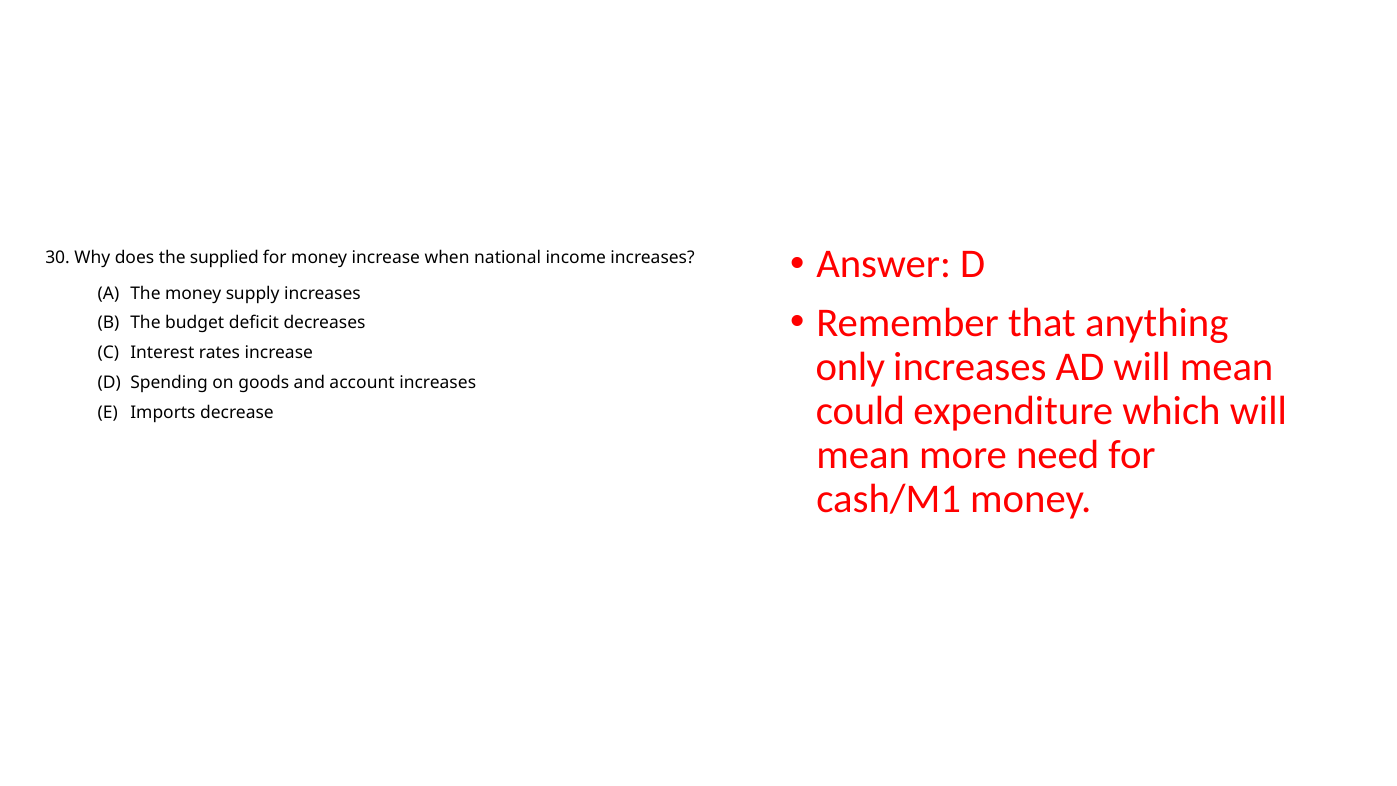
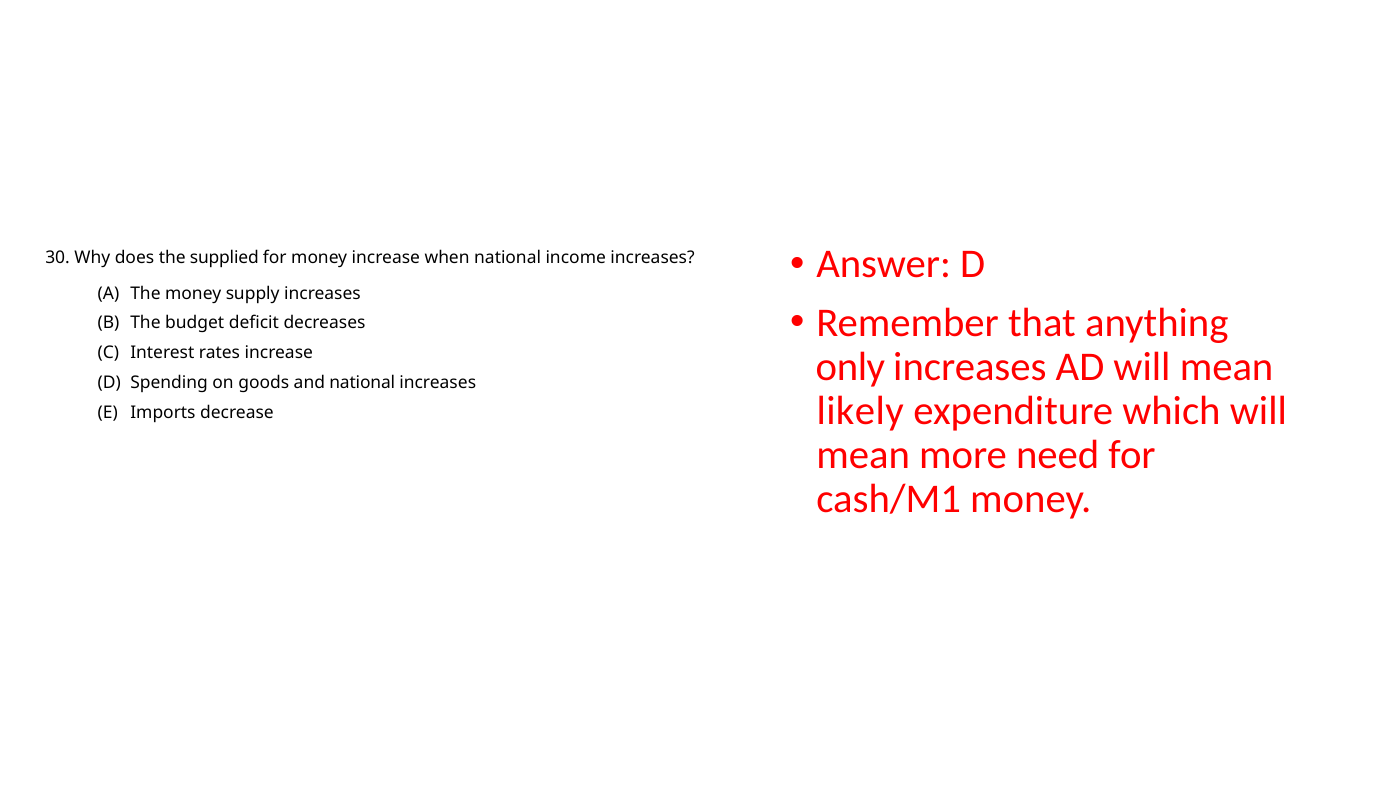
and account: account -> national (362, 383)
could: could -> likely (860, 411)
